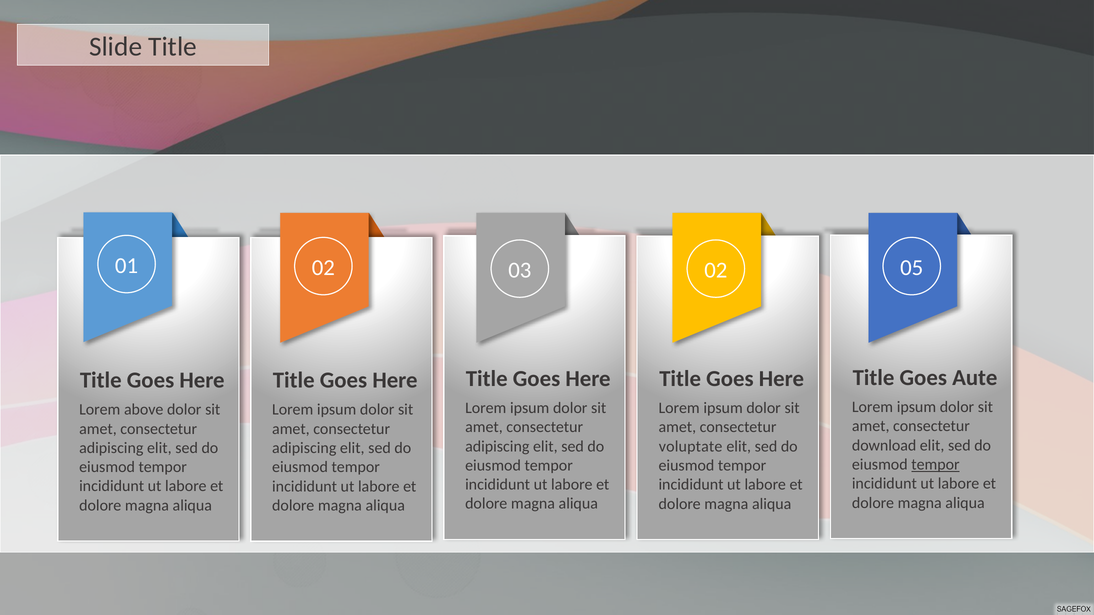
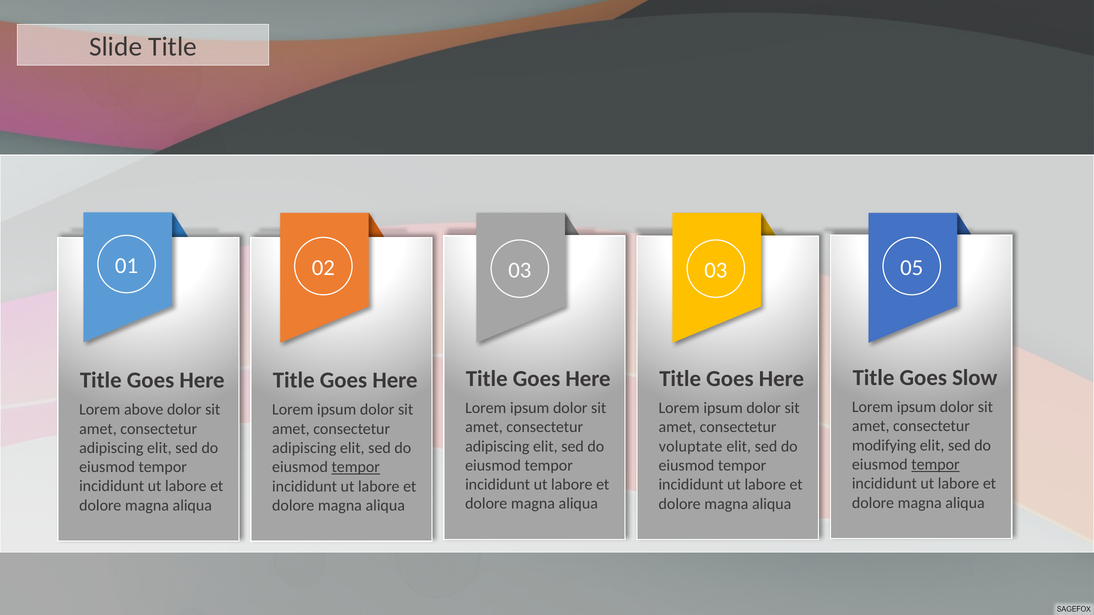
03 02: 02 -> 03 (716, 270)
Aute: Aute -> Slow (975, 378)
download: download -> modifying (884, 446)
tempor underline: none -> present (356, 467)
